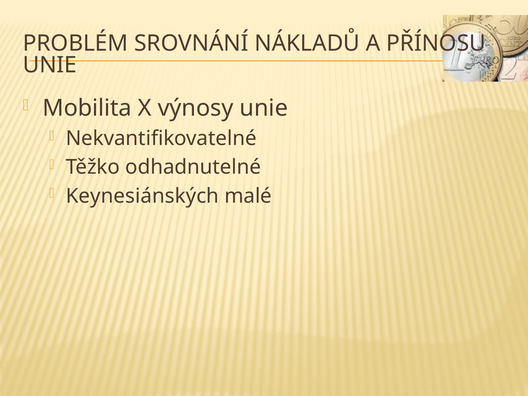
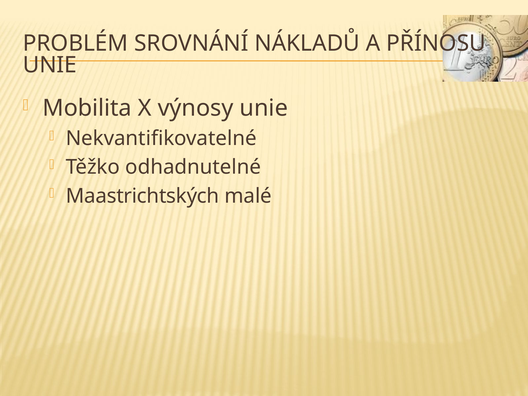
Keynesiánských: Keynesiánských -> Maastrichtských (142, 196)
